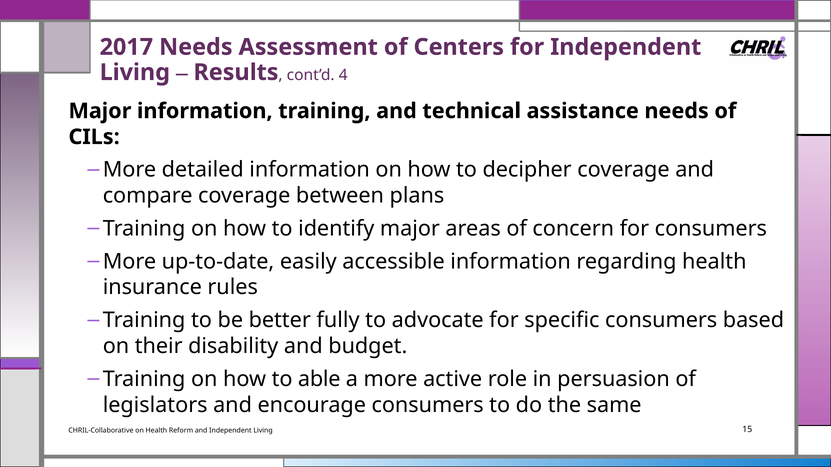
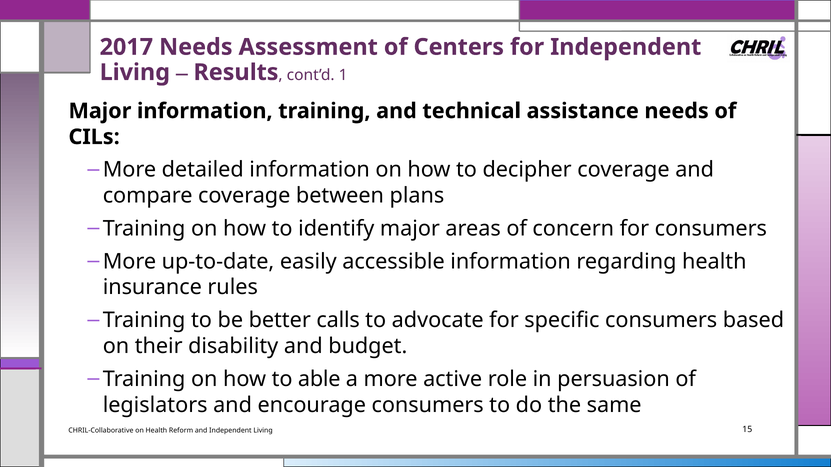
4: 4 -> 1 (343, 75)
fully: fully -> calls (338, 321)
